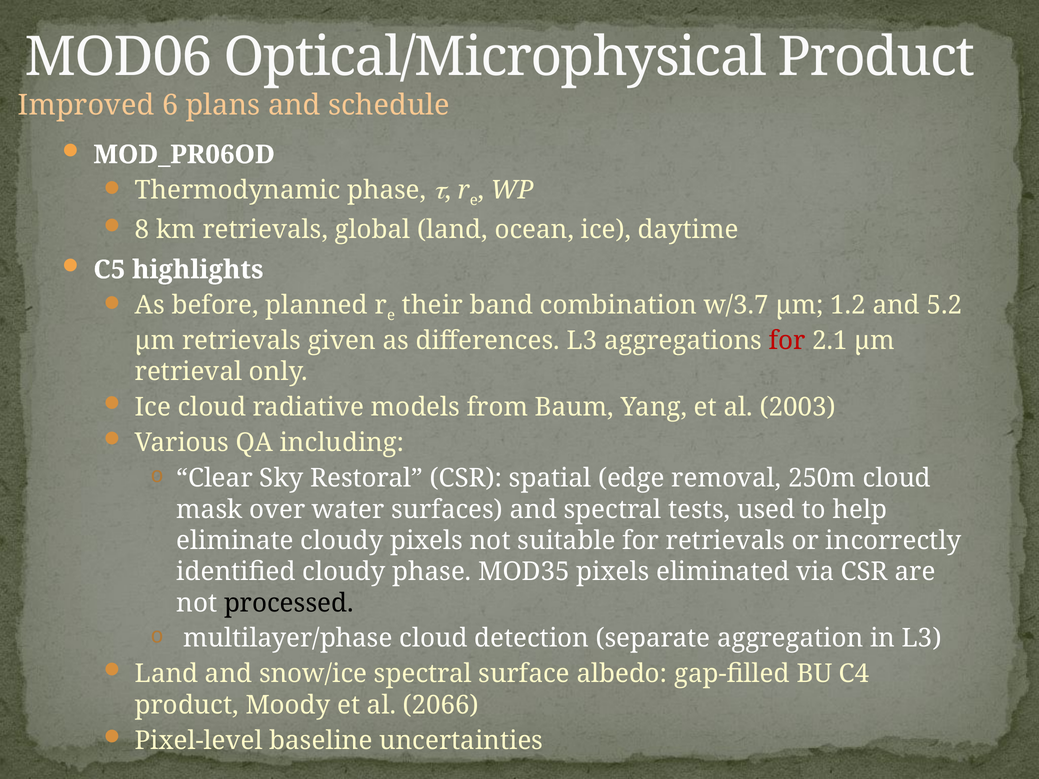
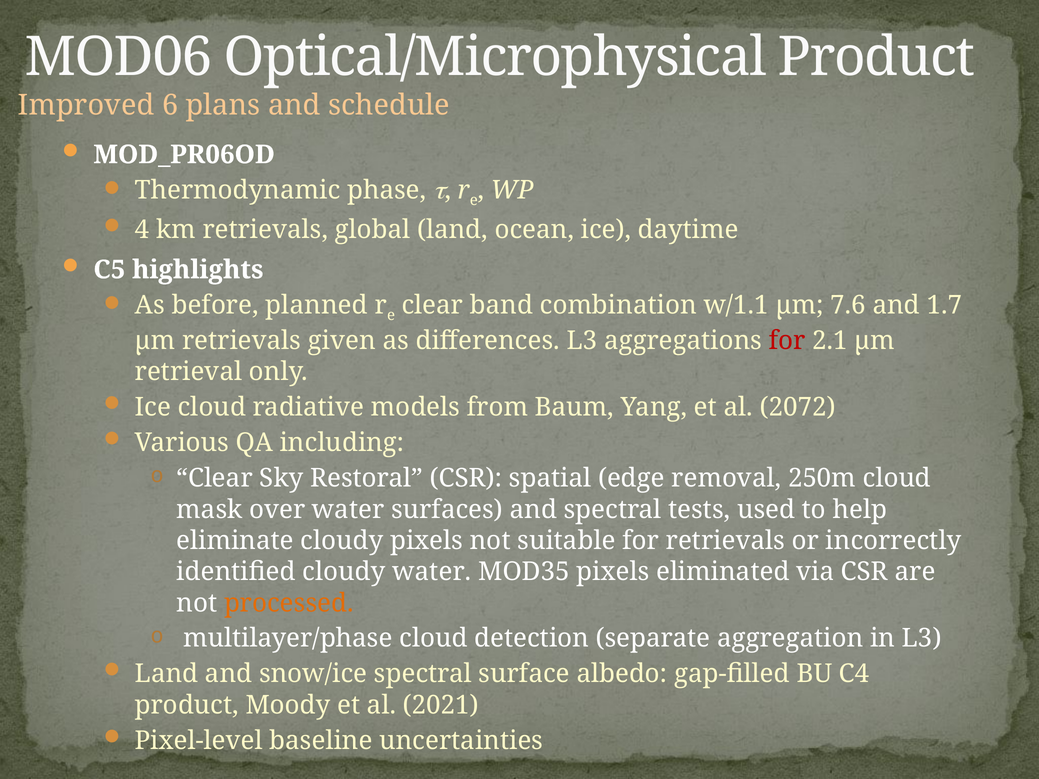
8: 8 -> 4 (142, 230)
their: their -> clear (432, 305)
w/3.7: w/3.7 -> w/1.1 (736, 305)
1.2: 1.2 -> 7.6 (848, 305)
5.2: 5.2 -> 1.7 (944, 305)
2003: 2003 -> 2072 (798, 407)
cloudy phase: phase -> water (432, 572)
processed colour: black -> orange (289, 603)
2066: 2066 -> 2021 (441, 705)
